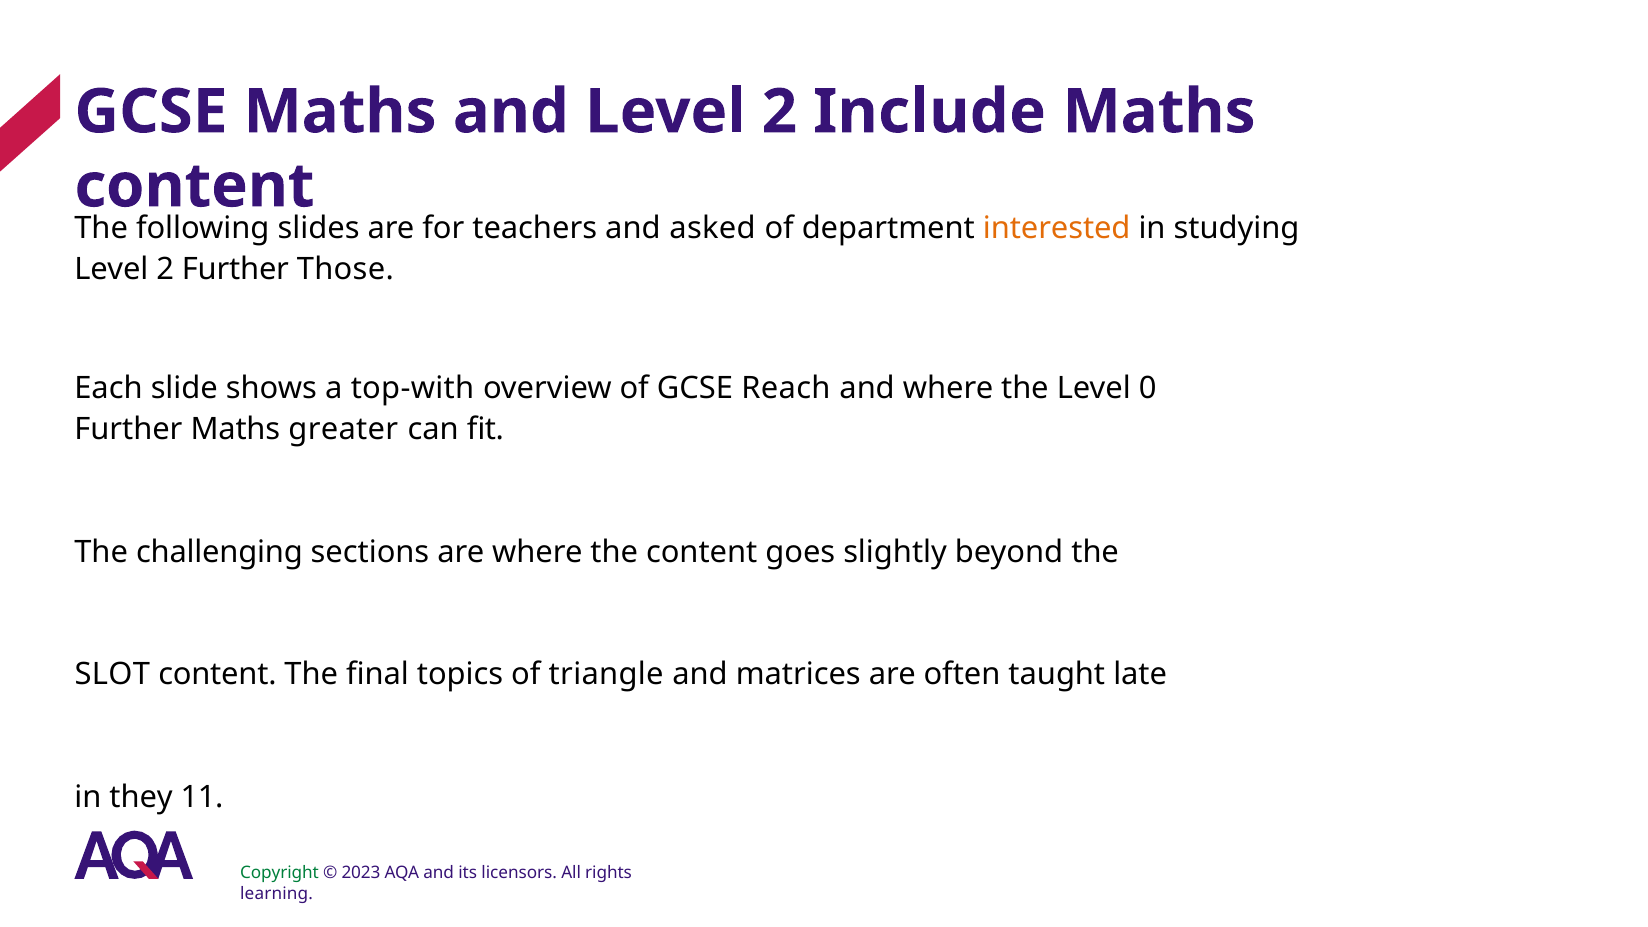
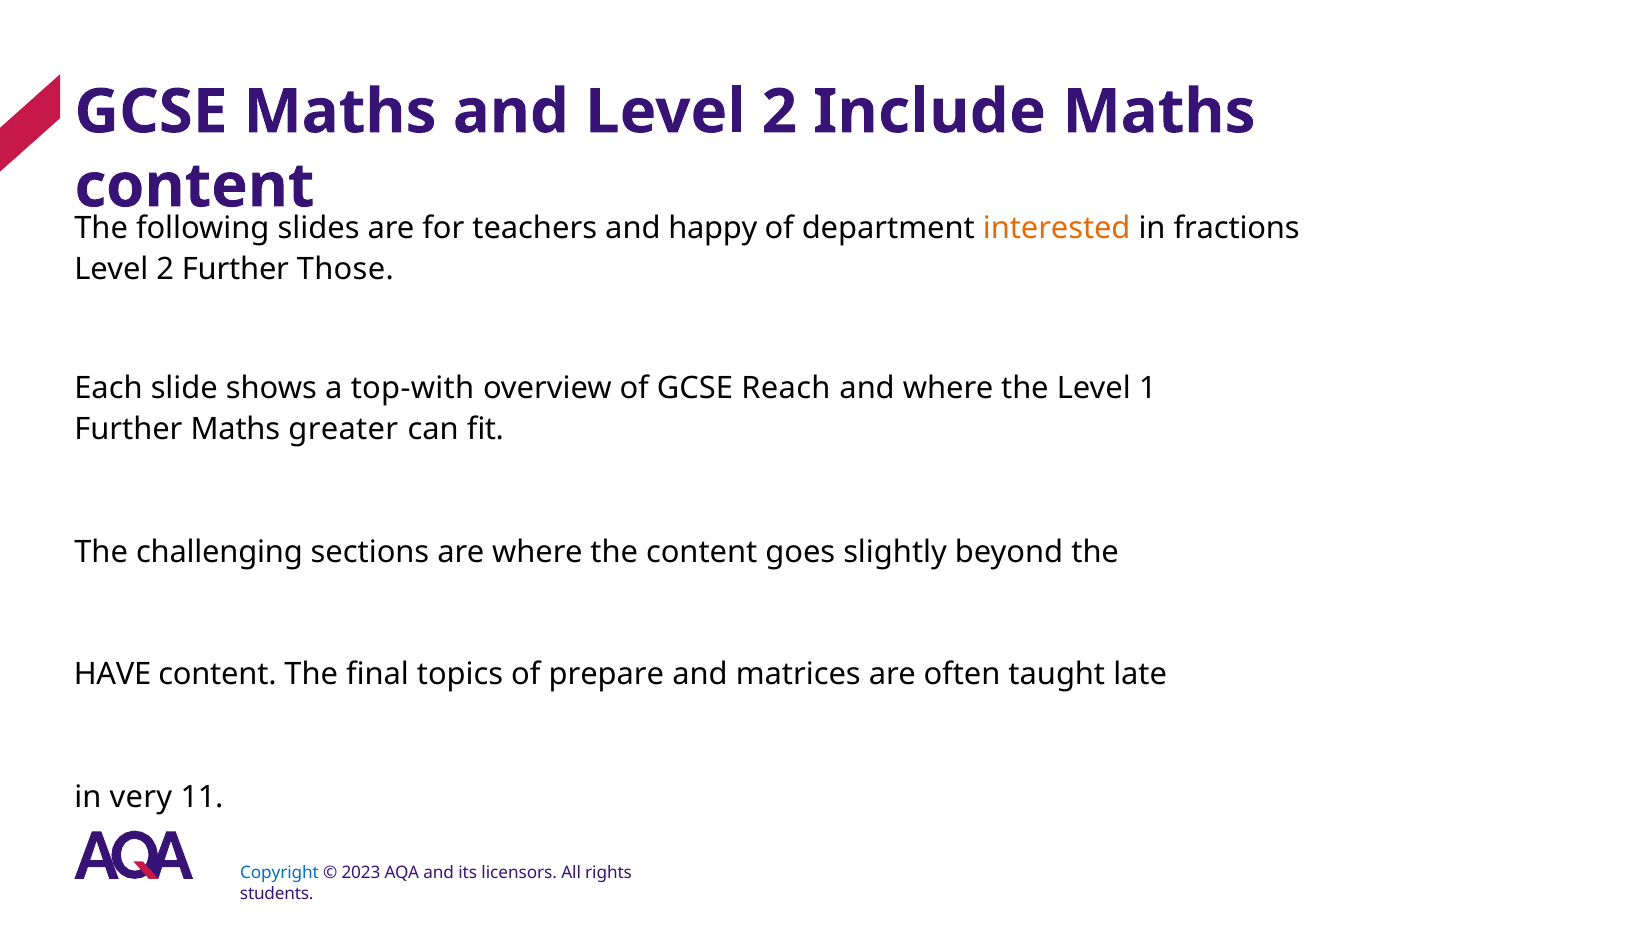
asked: asked -> happy (713, 229)
studying: studying -> fractions (1237, 229)
0: 0 -> 1 (1148, 389)
SLOT: SLOT -> HAVE (113, 675)
triangle: triangle -> prepare (606, 675)
they: they -> very (141, 797)
Copyright colour: green -> blue (280, 873)
learning: learning -> students (277, 894)
